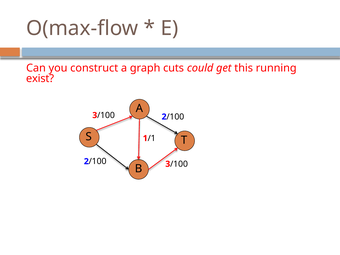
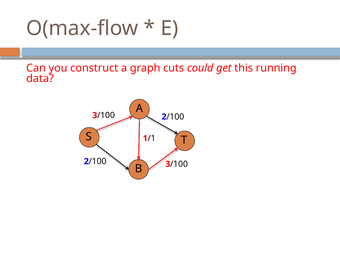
exist: exist -> data (40, 78)
